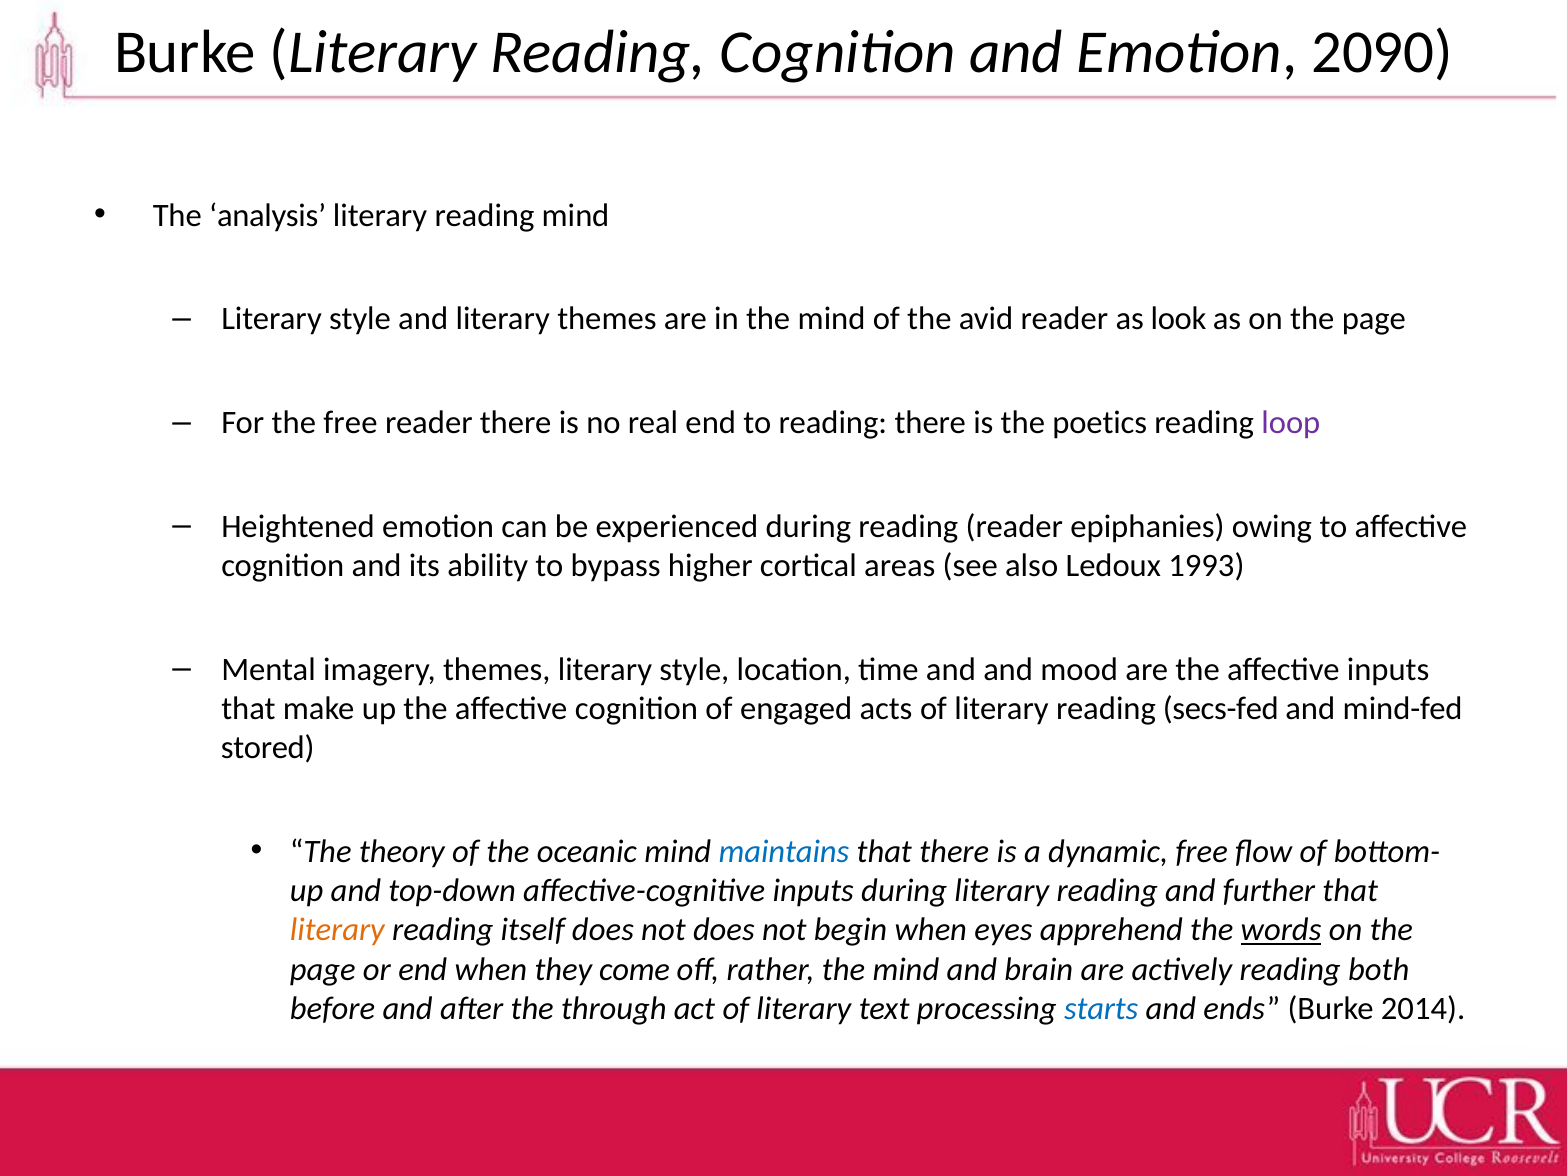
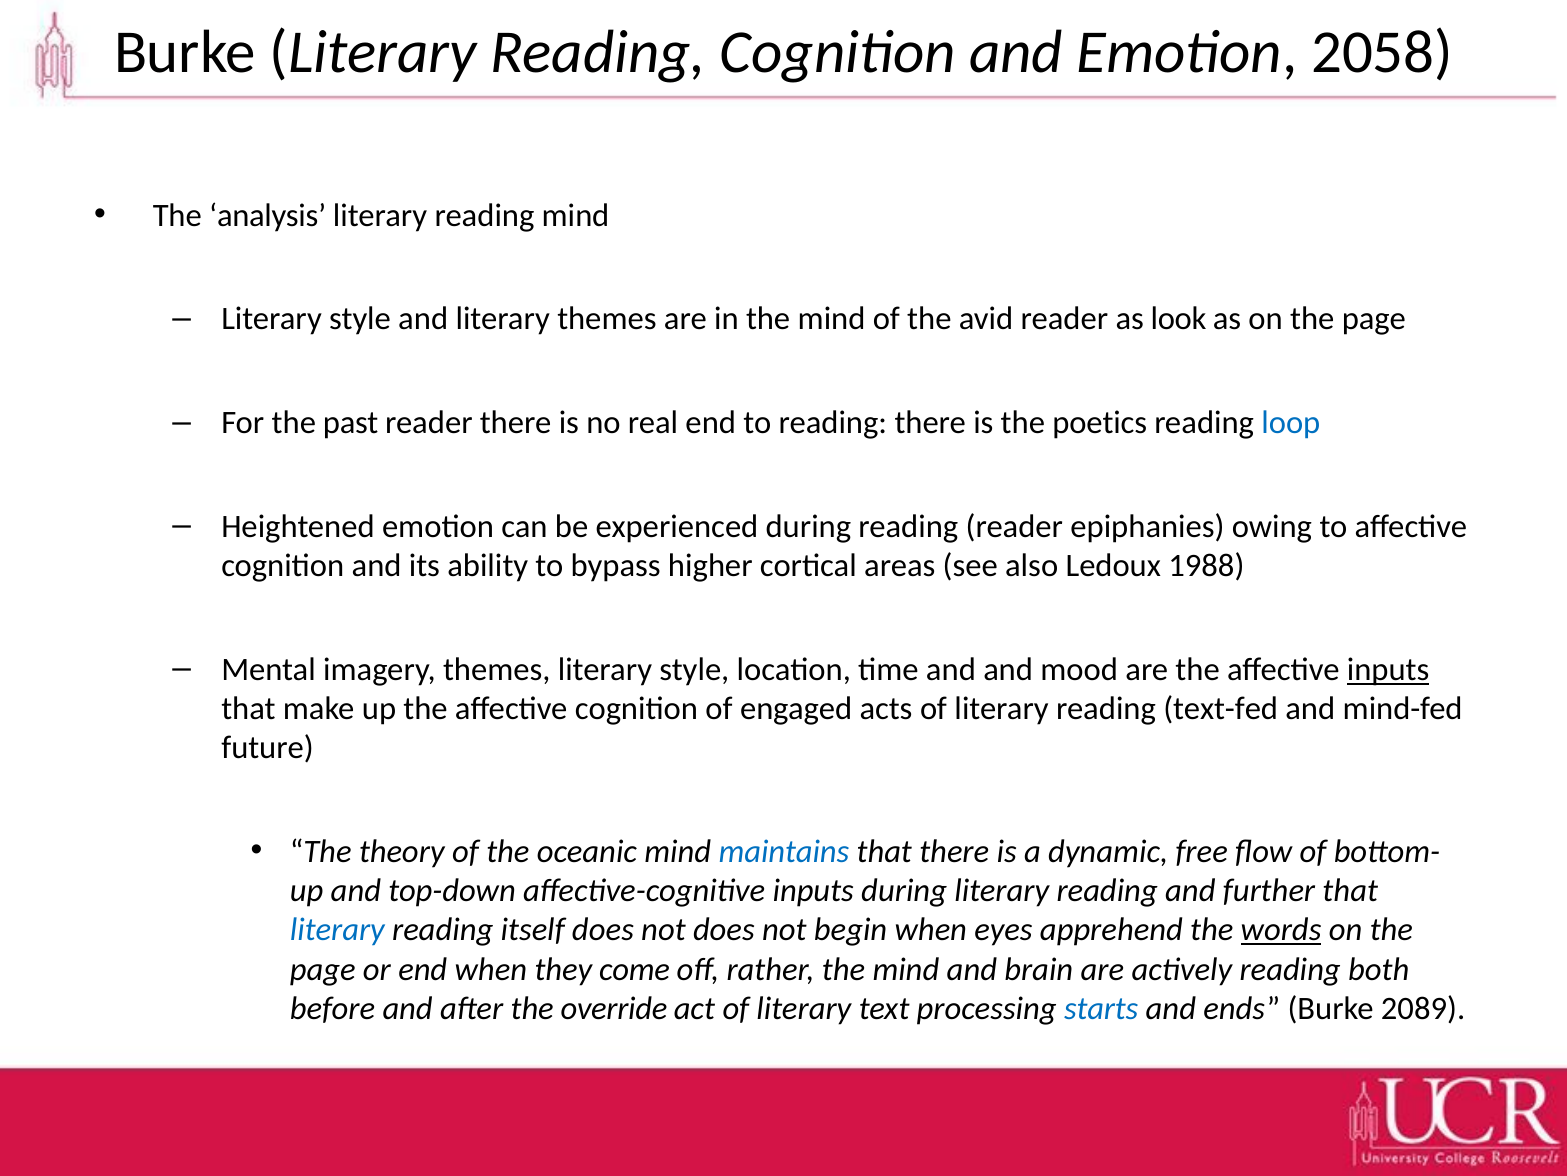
2090: 2090 -> 2058 (1382, 52)
the free: free -> past (351, 423)
loop colour: purple -> blue (1291, 423)
1993: 1993 -> 1988 (1206, 565)
inputs underline: none -> present (1388, 669)
secs-fed: secs-fed -> text-fed (1221, 708)
stored: stored -> future (268, 747)
literary colour: orange -> blue (337, 929)
through: through -> override (614, 1008)
2014: 2014 -> 2089 (1423, 1008)
